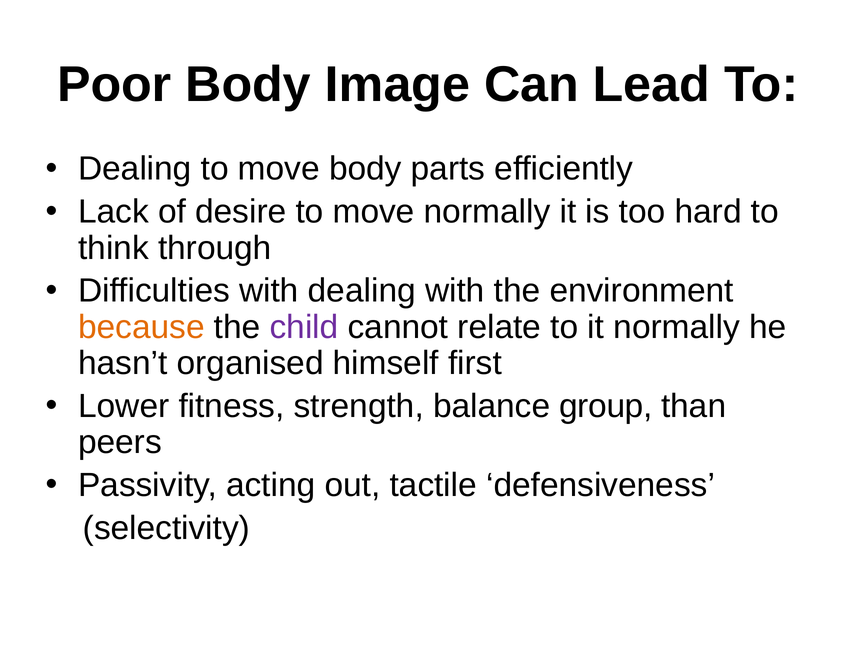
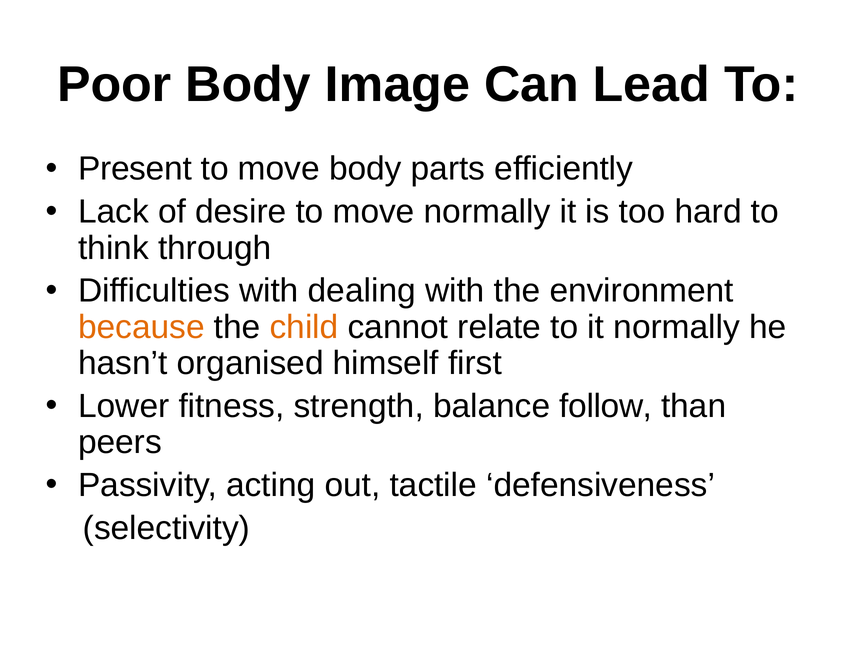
Dealing: Dealing -> Present (135, 169)
child colour: purple -> orange (304, 327)
group: group -> follow (606, 406)
